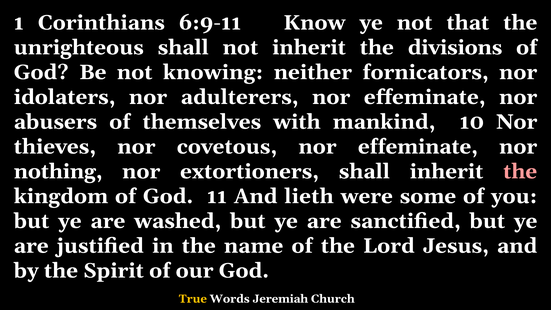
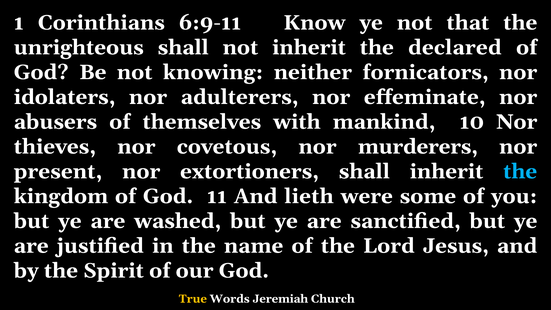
divisions: divisions -> declared (455, 47)
covetous nor effeminate: effeminate -> murderers (418, 147)
nothing: nothing -> present (58, 171)
the colour: pink -> light blue (520, 171)
